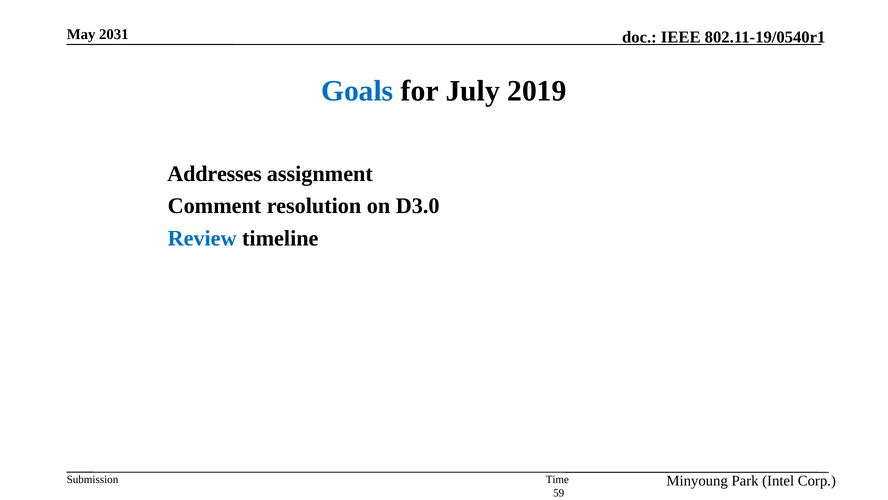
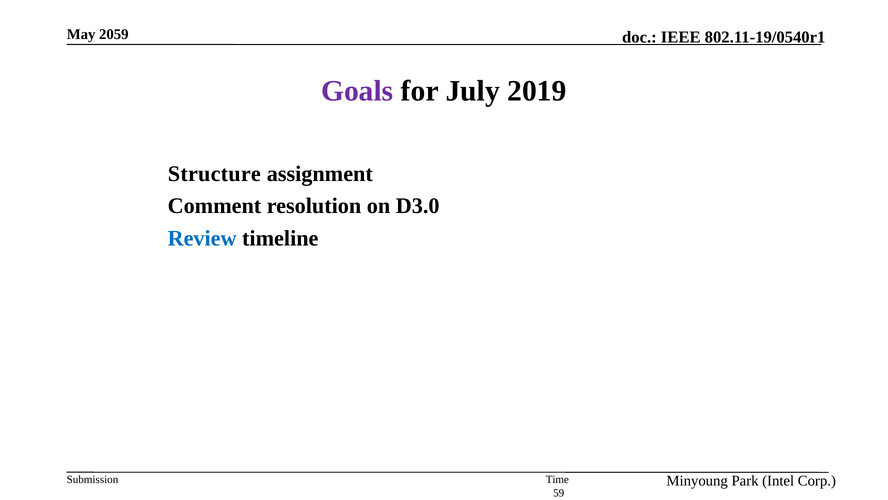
2031: 2031 -> 2059 (114, 34)
Goals colour: blue -> purple (357, 91)
Addresses: Addresses -> Structure (214, 174)
